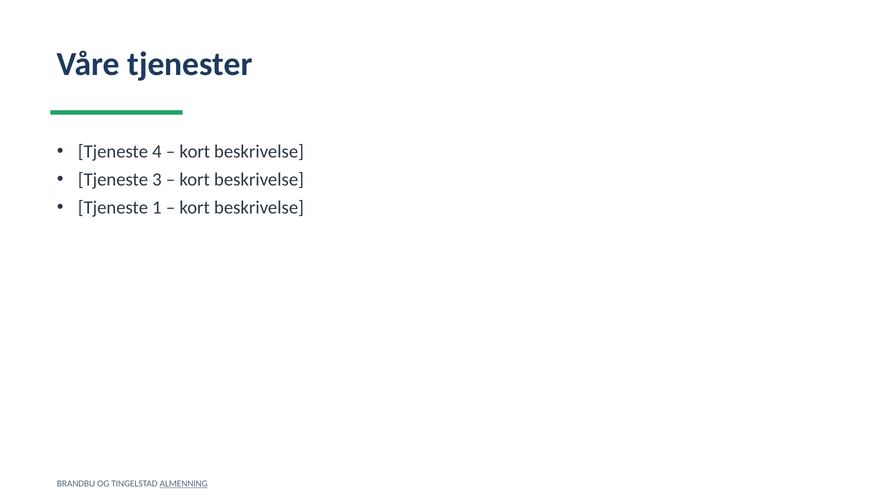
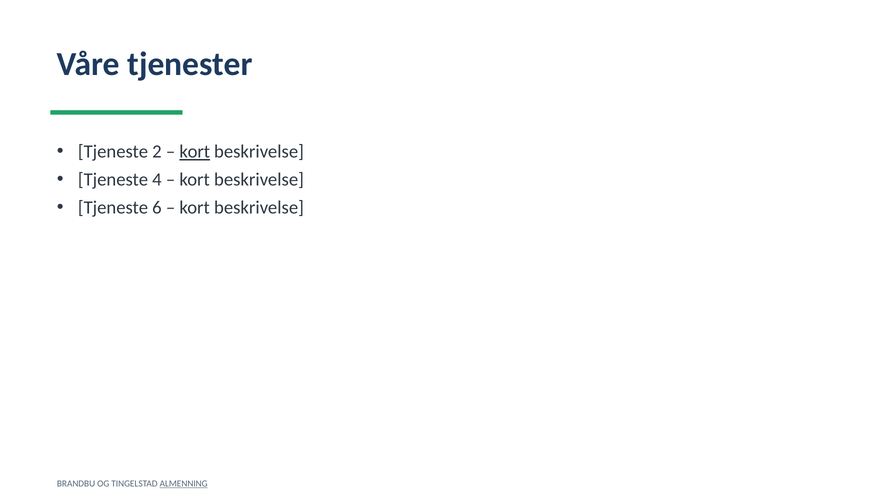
4: 4 -> 2 (157, 152)
kort underline: none -> present (195, 152)
3: 3 -> 4 (157, 180)
1: 1 -> 6 (157, 208)
